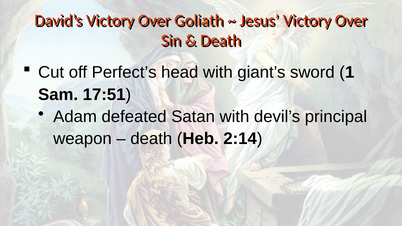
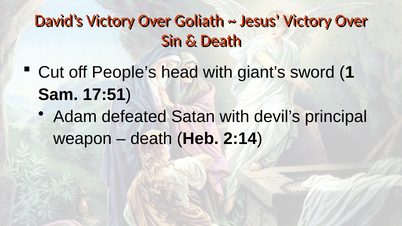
Perfect’s: Perfect’s -> People’s (124, 72)
